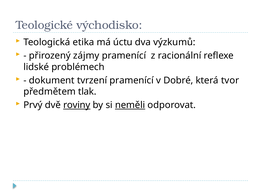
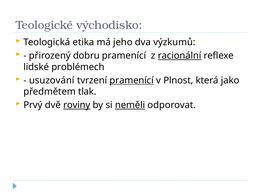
úctu: úctu -> jeho (123, 42)
zájmy: zájmy -> dobru (86, 56)
racionální underline: none -> present (180, 56)
dokument: dokument -> usuzování (52, 81)
pramenící underline: none -> present (132, 81)
Dobré: Dobré -> Plnost (178, 81)
tvor: tvor -> jako (230, 81)
